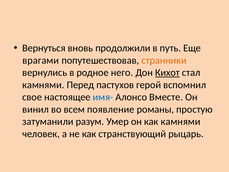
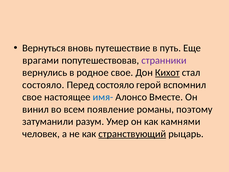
продолжили: продолжили -> путешествие (123, 48)
странники colour: orange -> purple (164, 60)
родное него: него -> свое (122, 72)
камнями: камнями -> состояло (43, 85)
Перед пастухов: пастухов -> состояло (115, 85)
простую: простую -> поэтому (194, 109)
странствующий underline: none -> present (132, 134)
